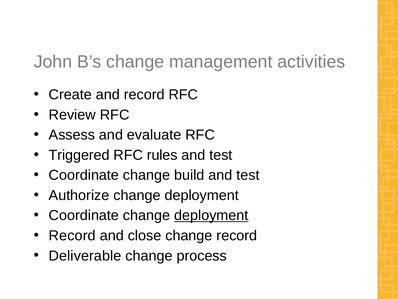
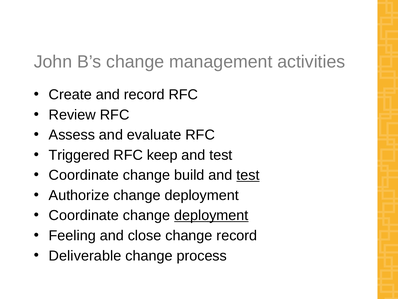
rules: rules -> keep (162, 155)
test underline: none -> present (248, 175)
Record: Record -> Feeling (72, 235)
